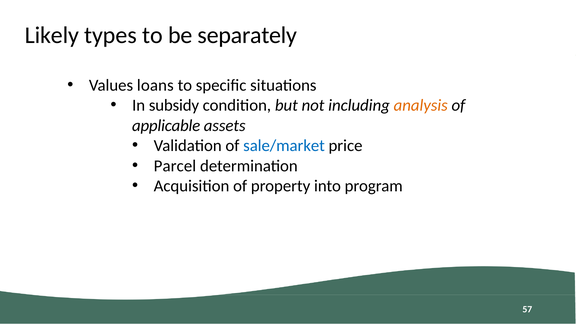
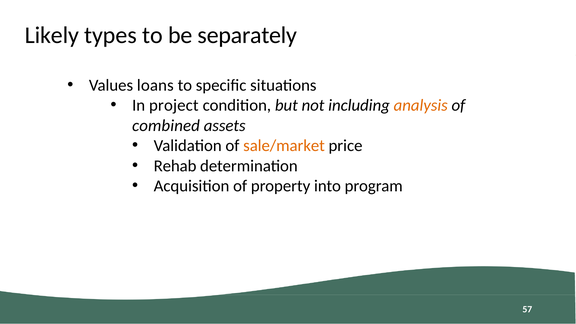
subsidy: subsidy -> project (174, 105)
applicable: applicable -> combined (166, 126)
sale/market colour: blue -> orange (284, 146)
Parcel: Parcel -> Rehab (175, 166)
